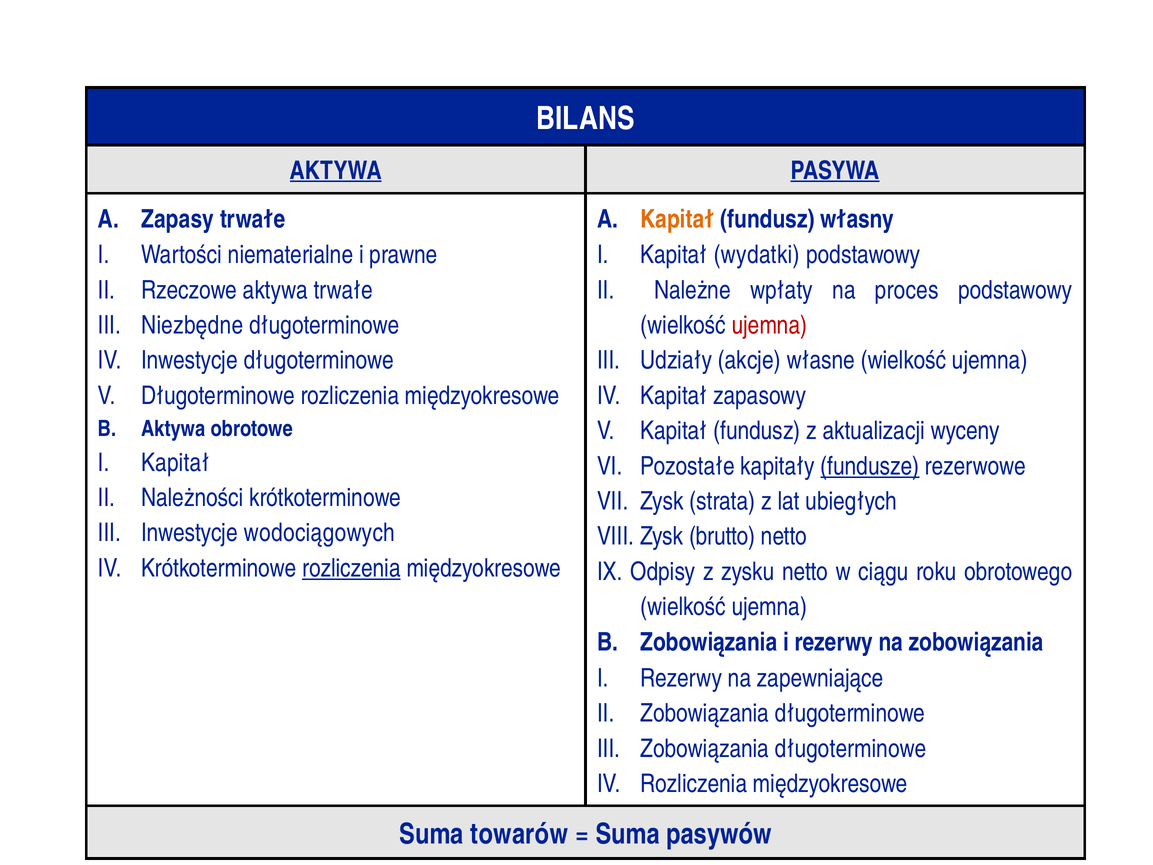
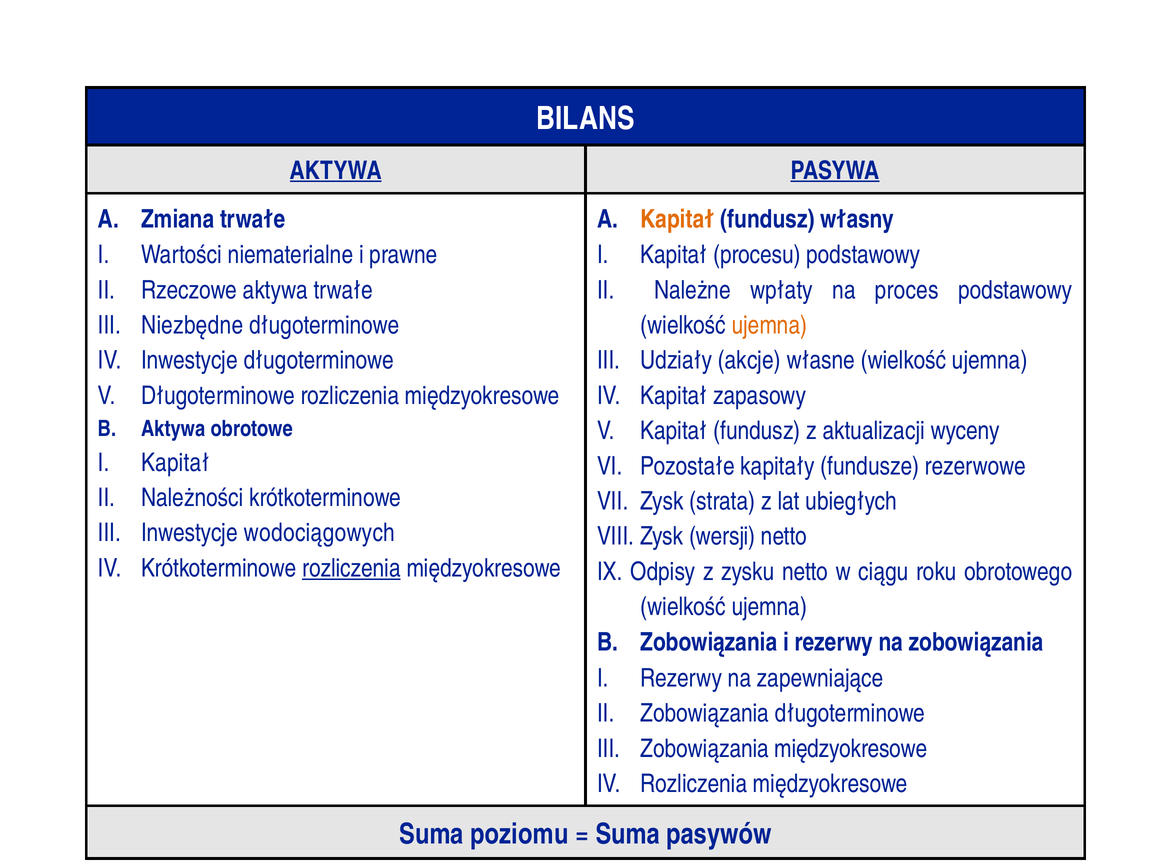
Zapasy: Zapasy -> Zmiana (178, 219)
wydatki: wydatki -> procesu (757, 255)
ujemna colour: red -> orange (769, 325)
fundusze underline: present -> none (870, 466)
brutto: brutto -> wersji (722, 536)
III Zobowiązania długoterminowe: długoterminowe -> międzyokresowe (851, 748)
towarów: towarów -> poziomu (519, 834)
